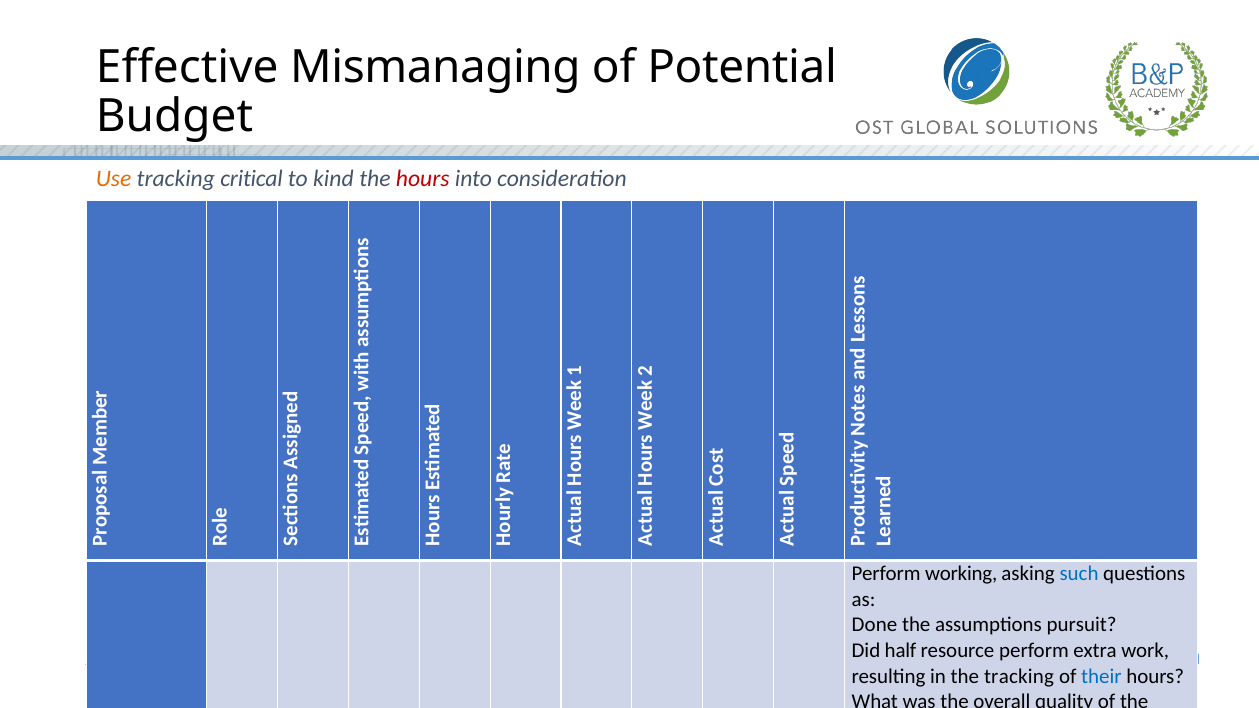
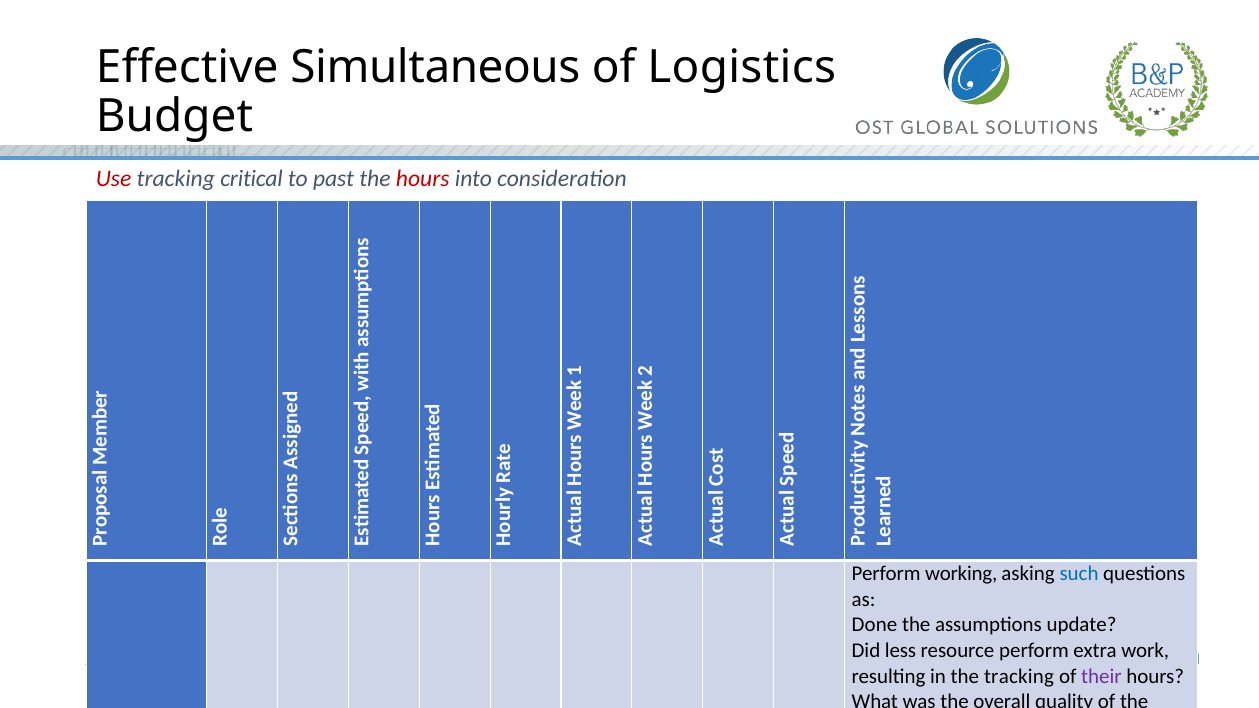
Mismanaging: Mismanaging -> Simultaneous (435, 67)
Potential: Potential -> Logistics (742, 67)
Use colour: orange -> red (114, 179)
kind: kind -> past (334, 179)
pursuit: pursuit -> update (1082, 625)
half: half -> less (901, 651)
their colour: blue -> purple (1101, 676)
